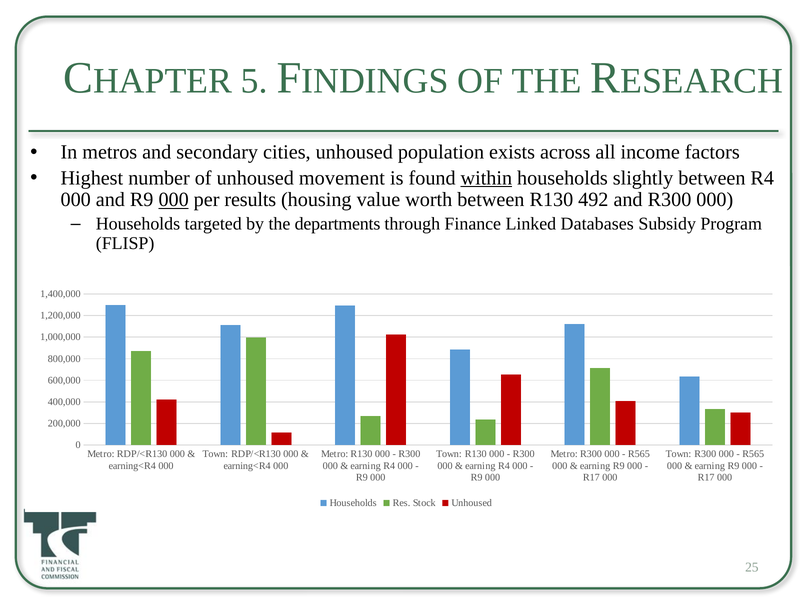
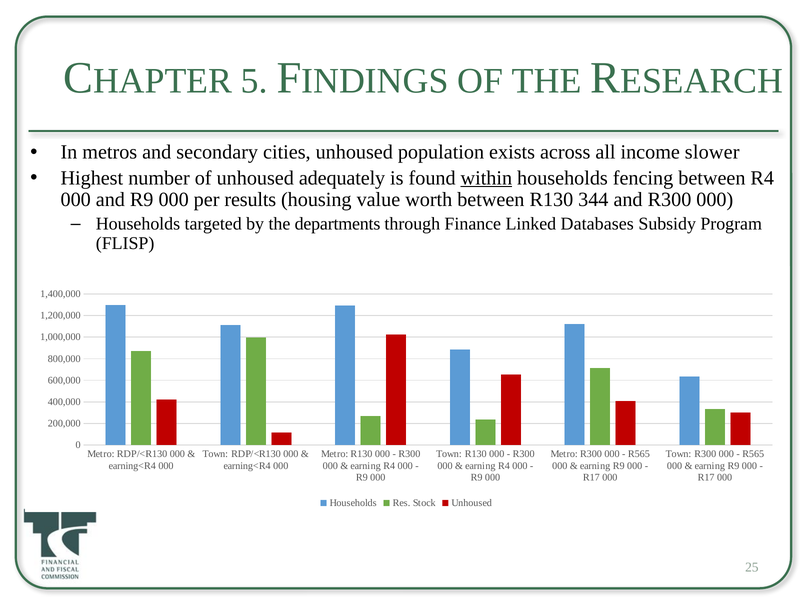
factors: factors -> slower (712, 152)
movement: movement -> adequately (342, 178)
slightly: slightly -> fencing (643, 178)
000 underline: present -> none (174, 200)
492: 492 -> 344 (593, 200)
